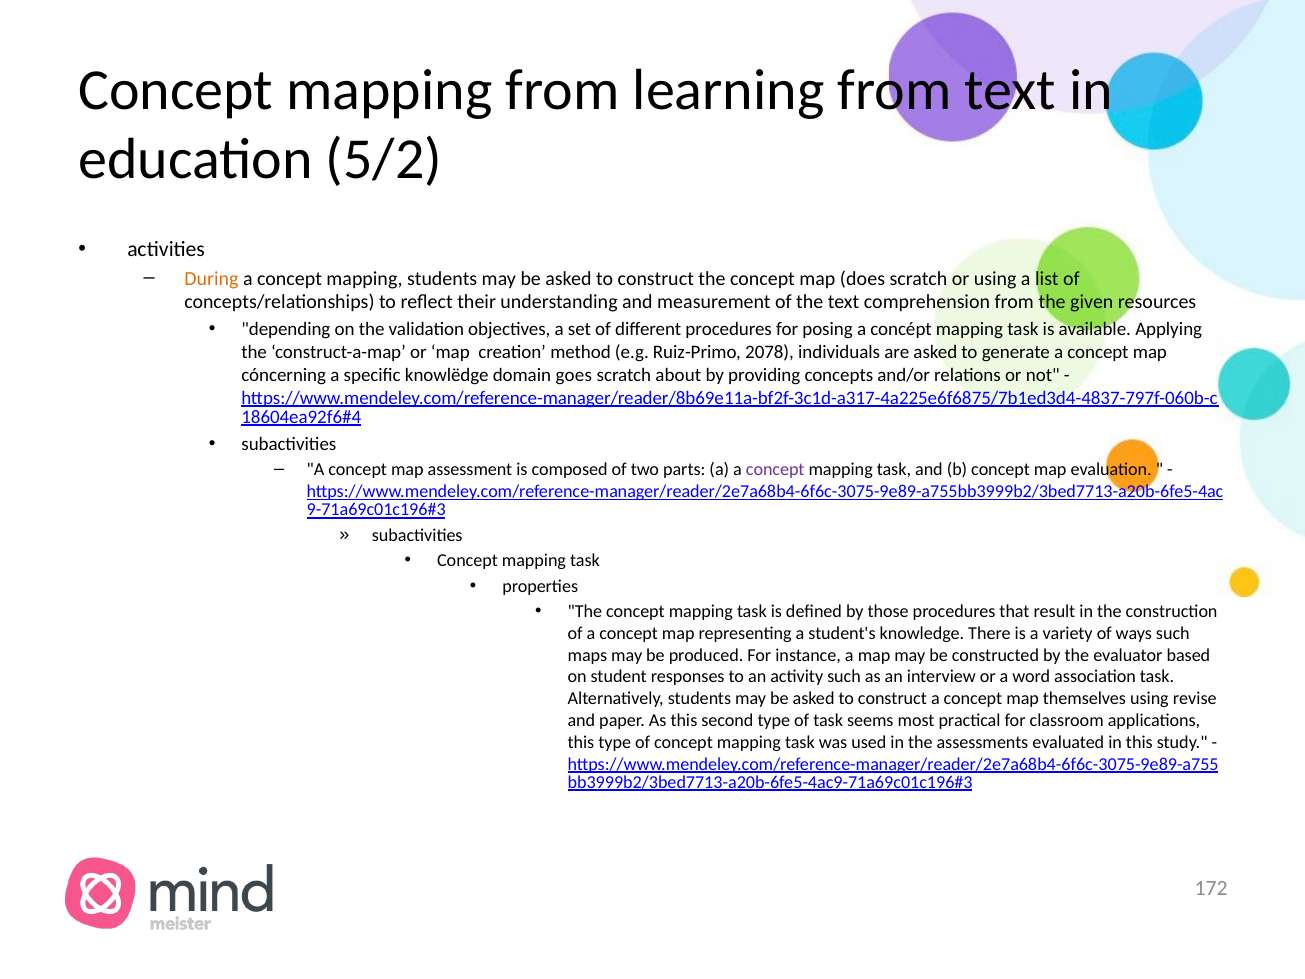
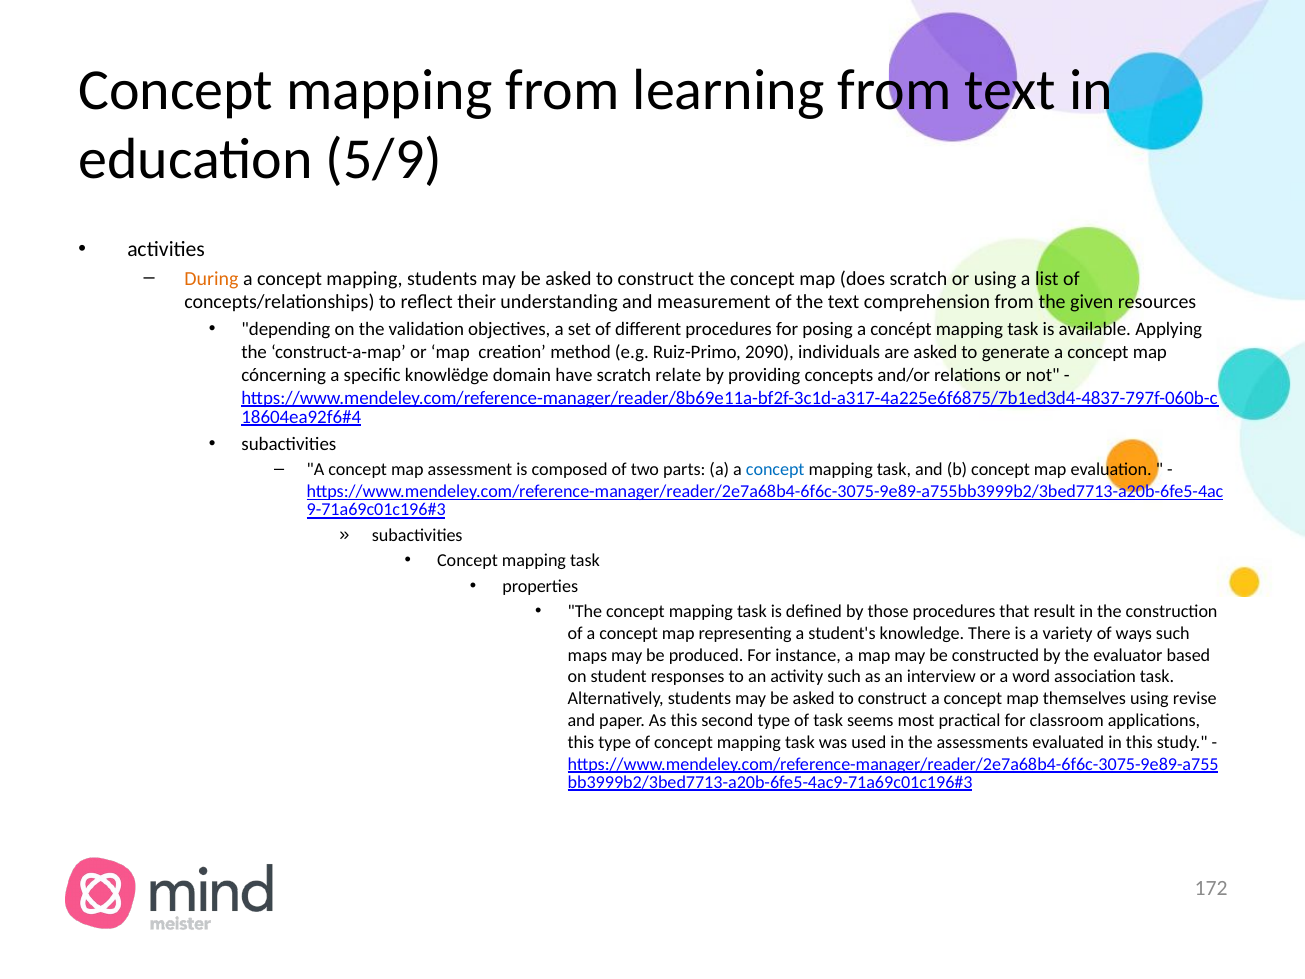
5/2: 5/2 -> 5/9 (384, 160)
2078: 2078 -> 2090 (770, 352)
goes: goes -> have (574, 375)
about: about -> relate (678, 375)
concept colour: purple -> blue (775, 470)
